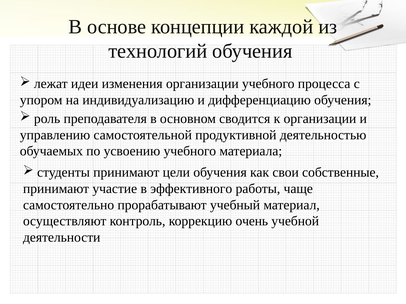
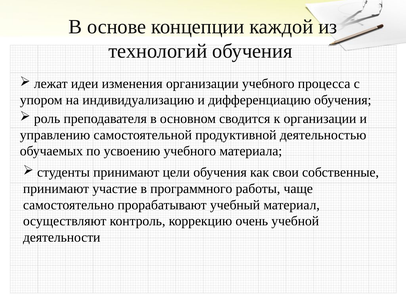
эффективного: эффективного -> программного (191, 189)
